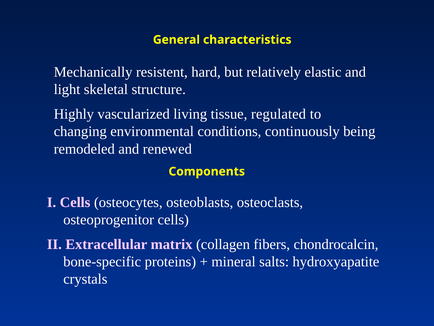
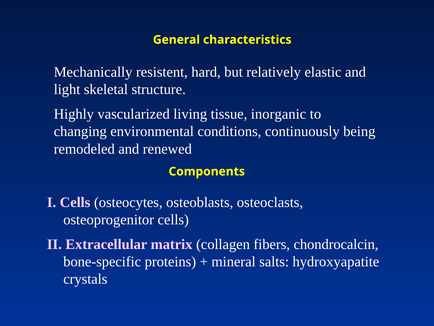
regulated: regulated -> inorganic (279, 114)
